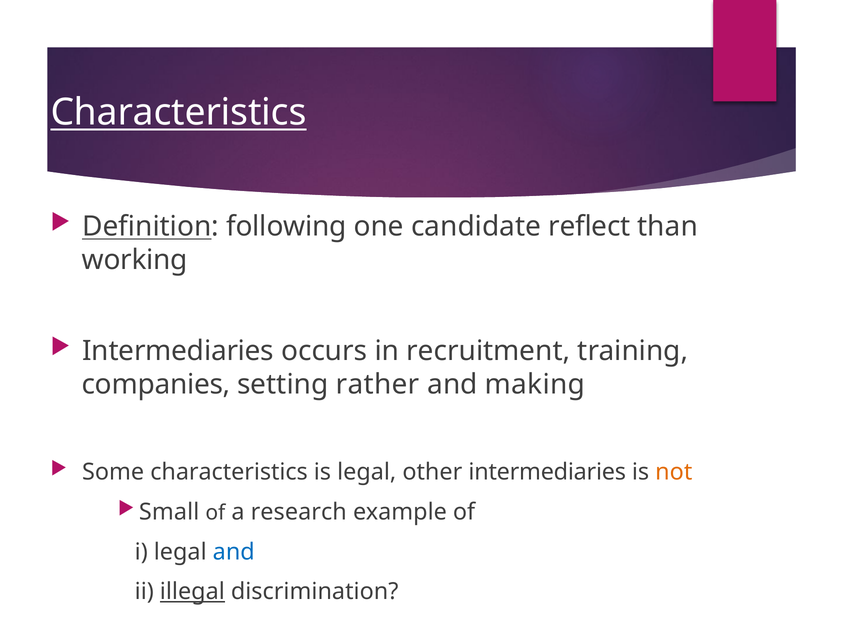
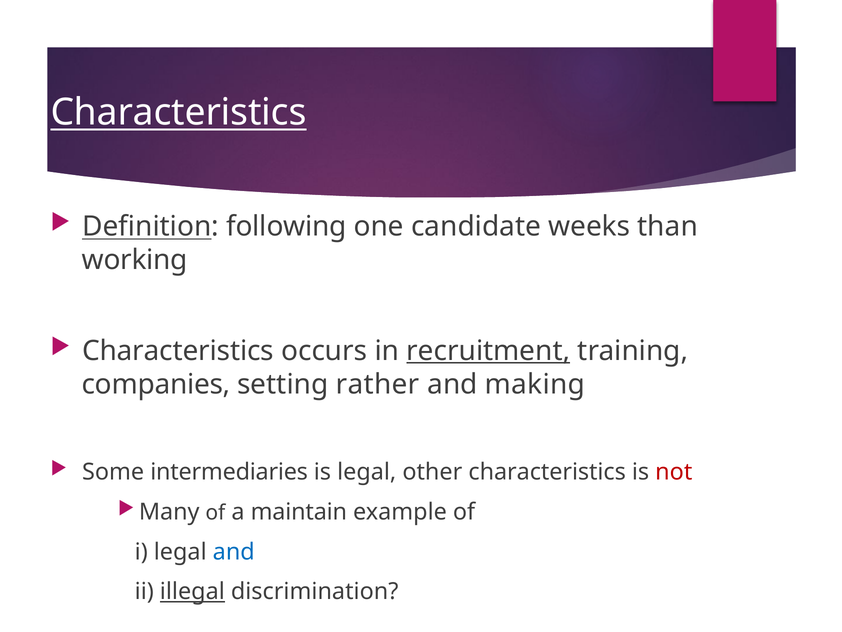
reflect: reflect -> weeks (589, 226)
Intermediaries: Intermediaries -> Characteristics (178, 351)
recruitment underline: none -> present (488, 351)
Some characteristics: characteristics -> intermediaries (229, 472)
other intermediaries: intermediaries -> characteristics (547, 472)
not colour: orange -> red (674, 472)
Small: Small -> Many (169, 512)
research: research -> maintain (299, 512)
